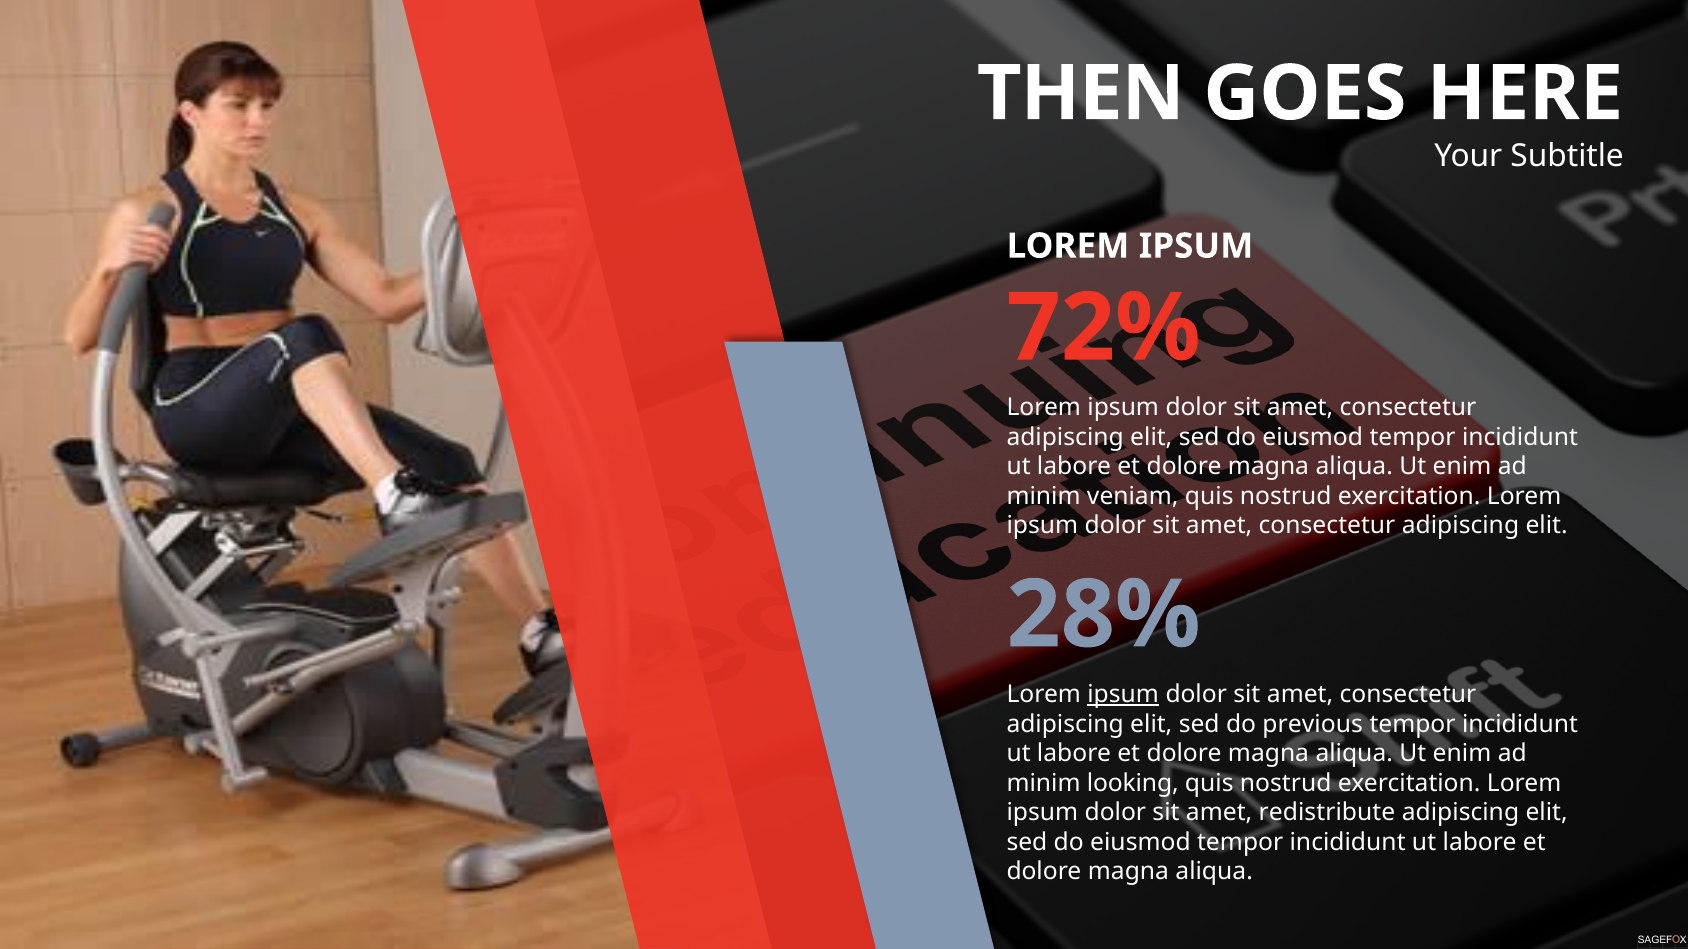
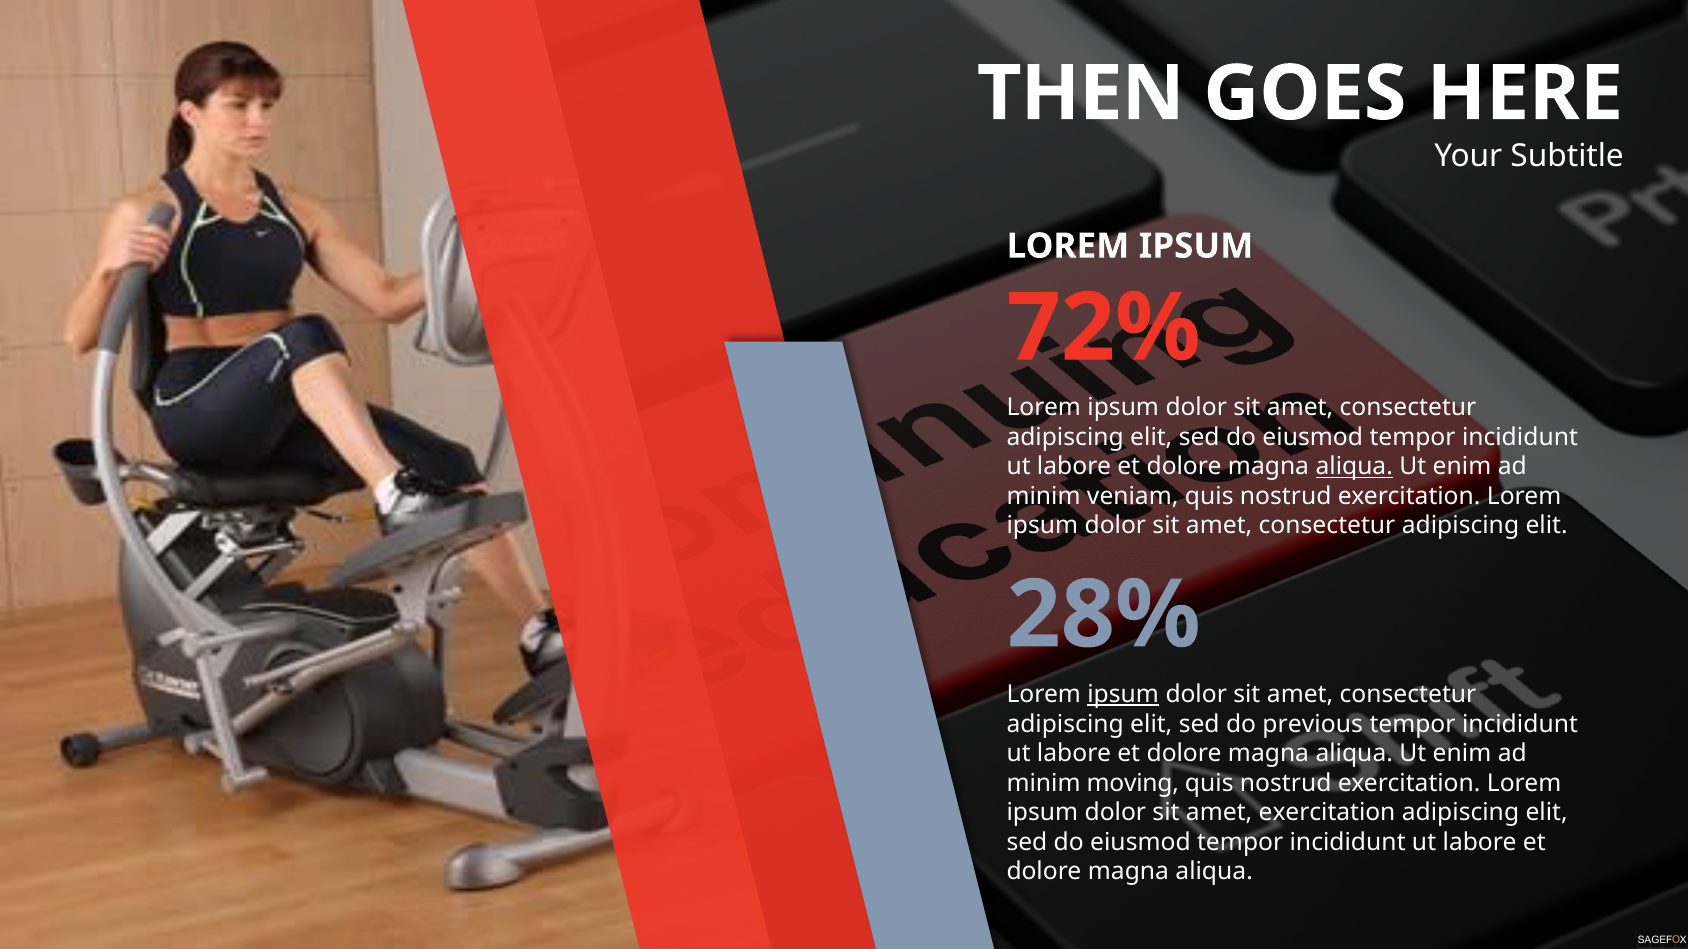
aliqua underline: none -> present (1354, 467)
looking: looking -> moving (1133, 784)
amet redistribute: redistribute -> exercitation (1327, 813)
